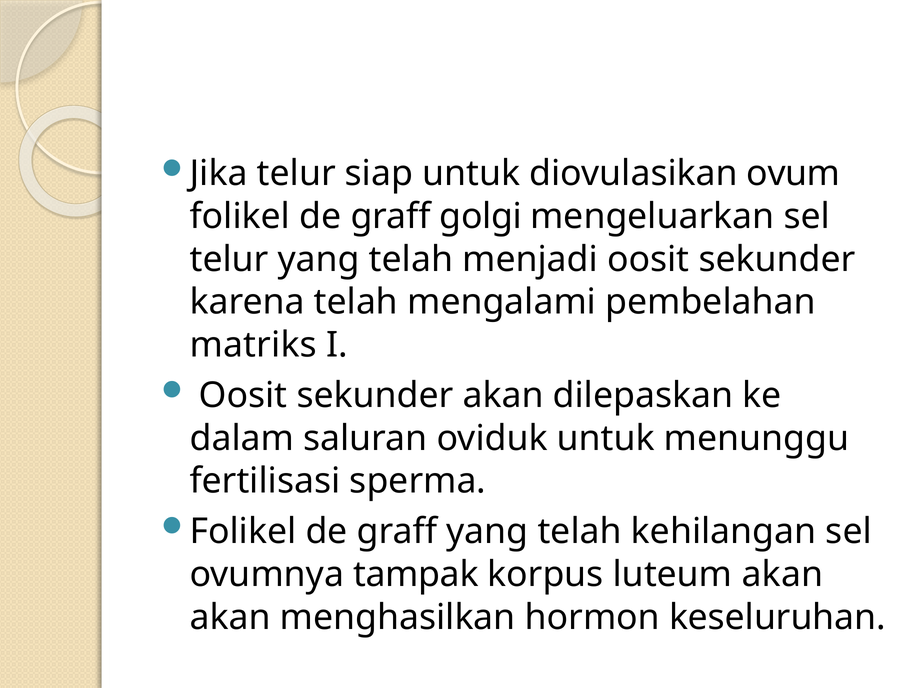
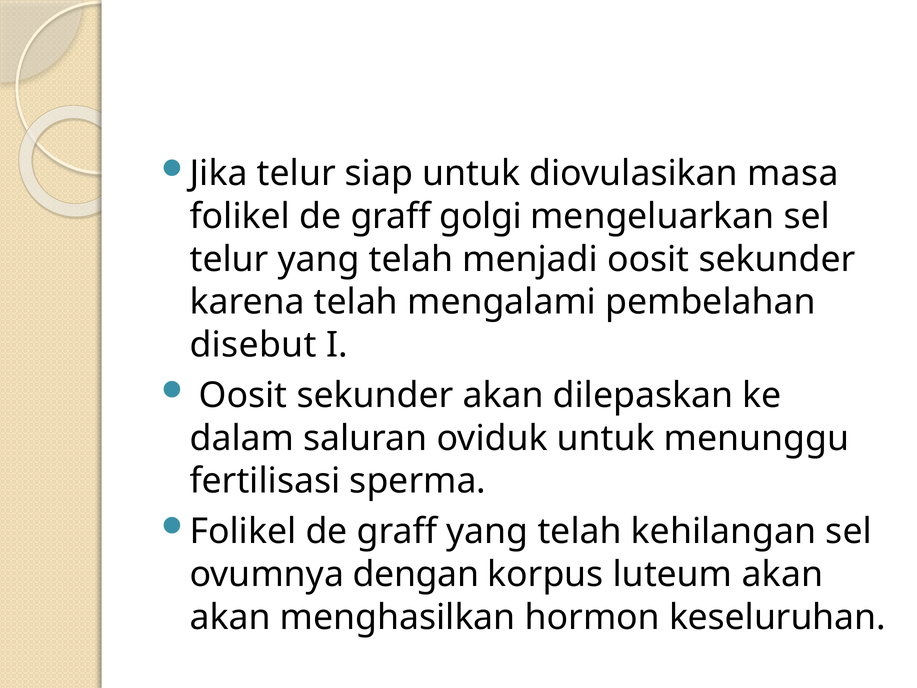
ovum: ovum -> masa (793, 174)
matriks: matriks -> disebut (253, 345)
tampak: tampak -> dengan (416, 574)
